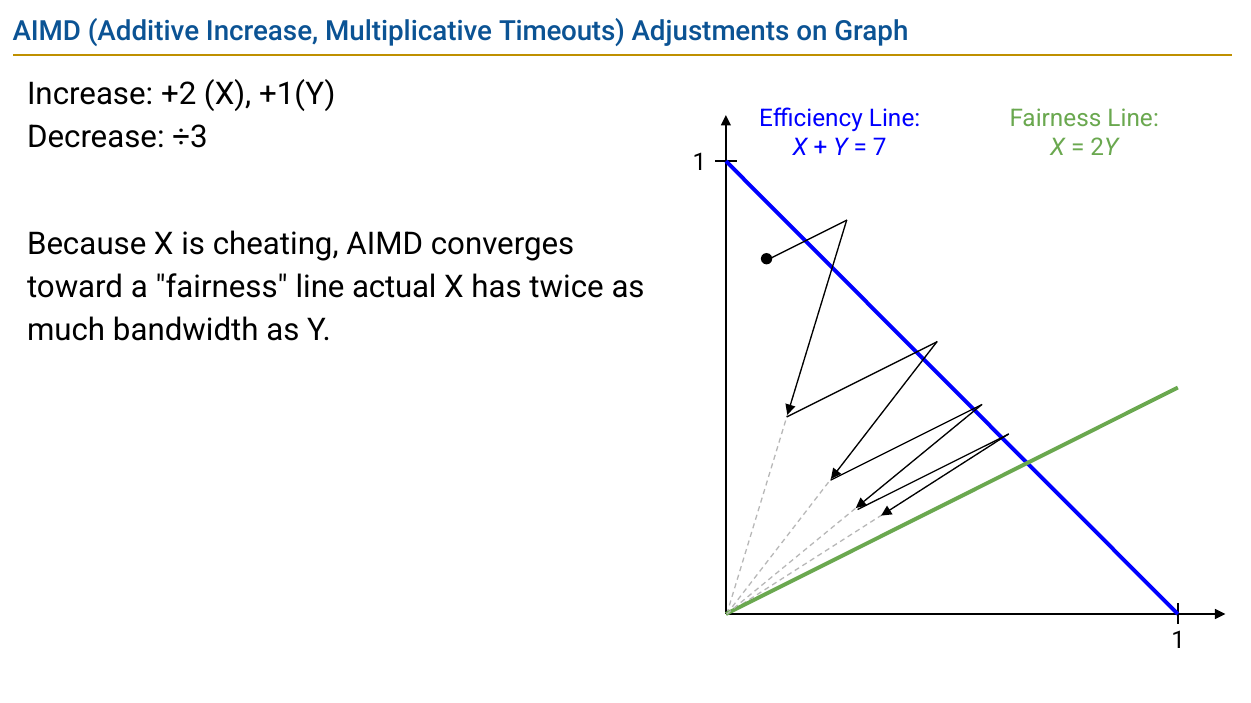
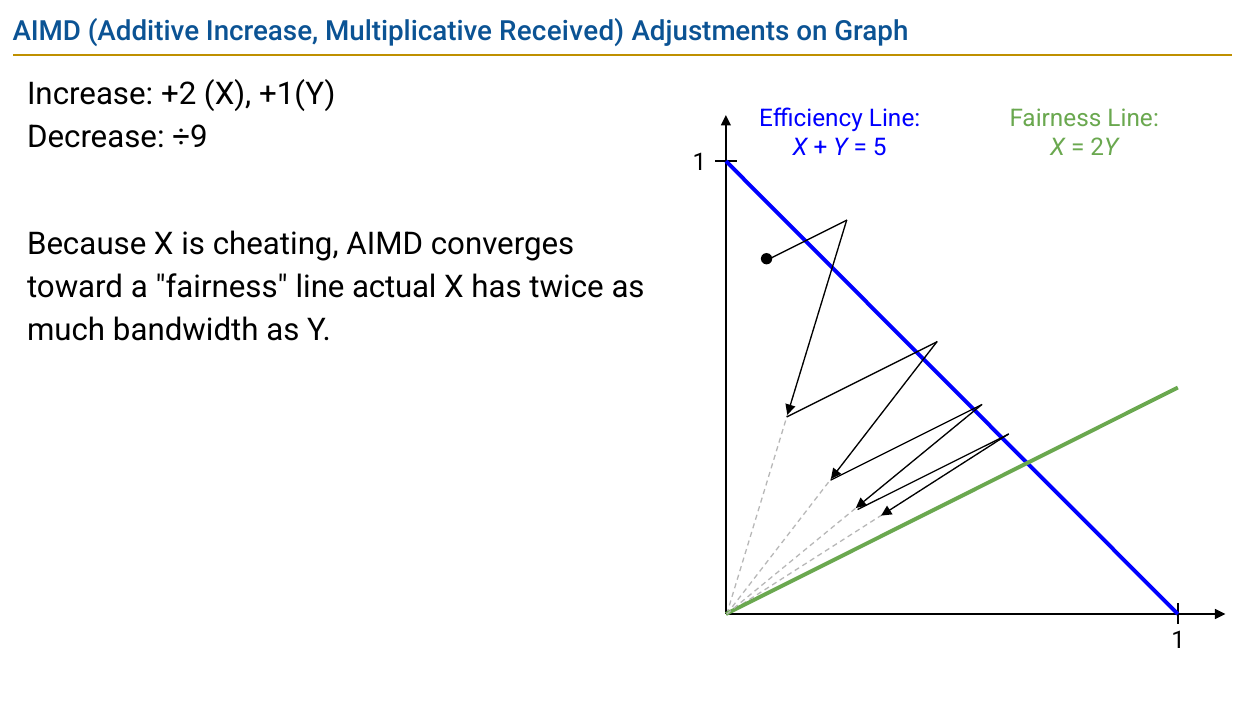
Timeouts: Timeouts -> Received (562, 31)
÷3: ÷3 -> ÷9 (190, 137)
7: 7 -> 5 (880, 148)
